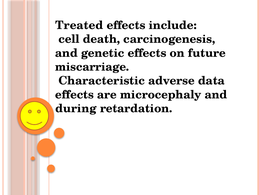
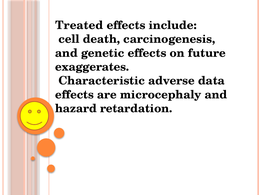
miscarriage: miscarriage -> exaggerates (92, 67)
during: during -> hazard (76, 108)
